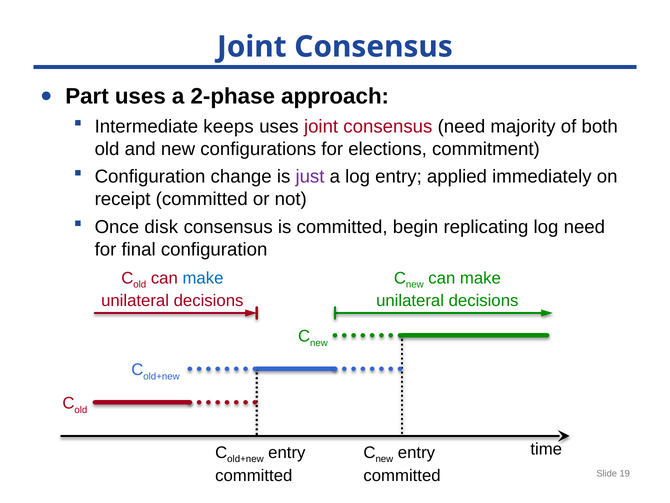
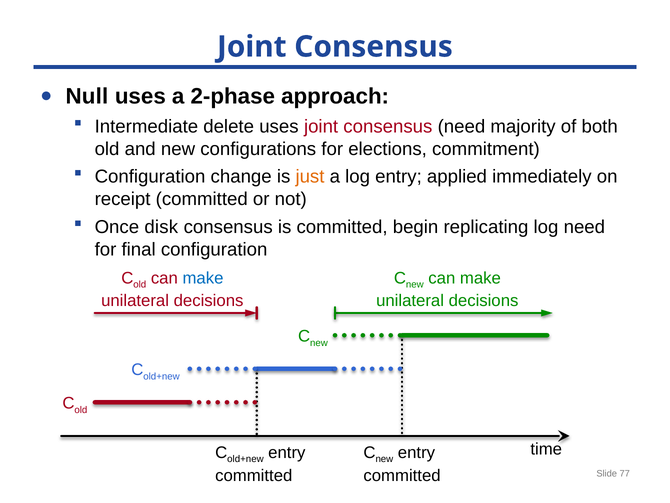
Part: Part -> Null (87, 96)
keeps: keeps -> delete (229, 126)
just colour: purple -> orange (310, 177)
19: 19 -> 77 (625, 473)
